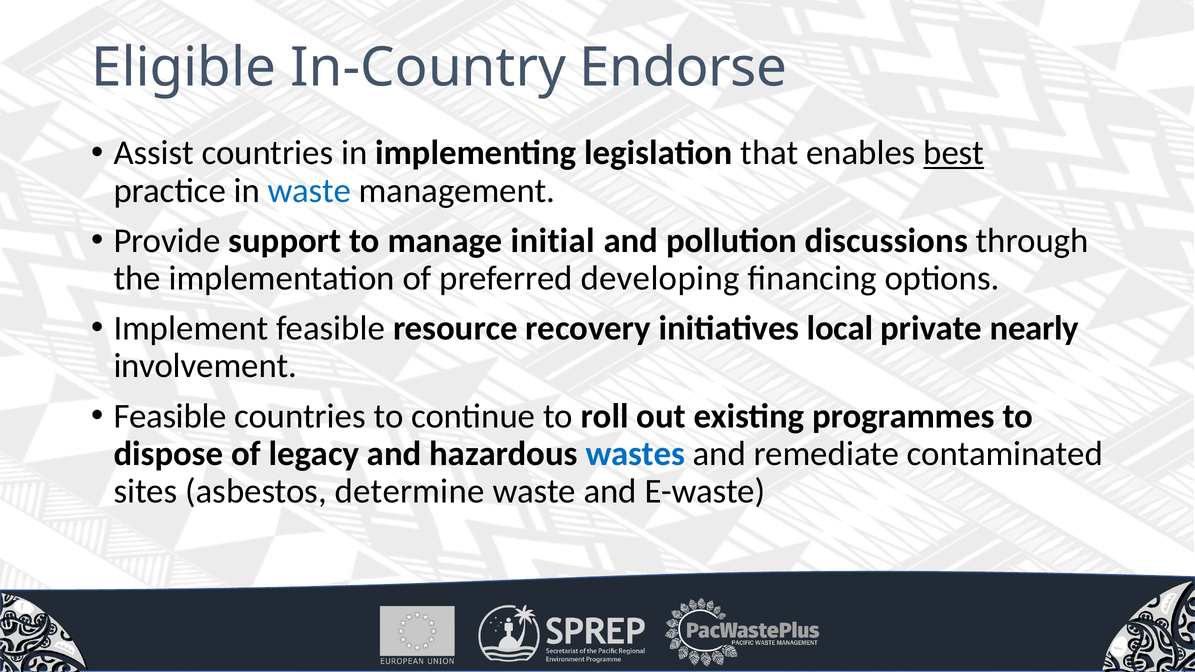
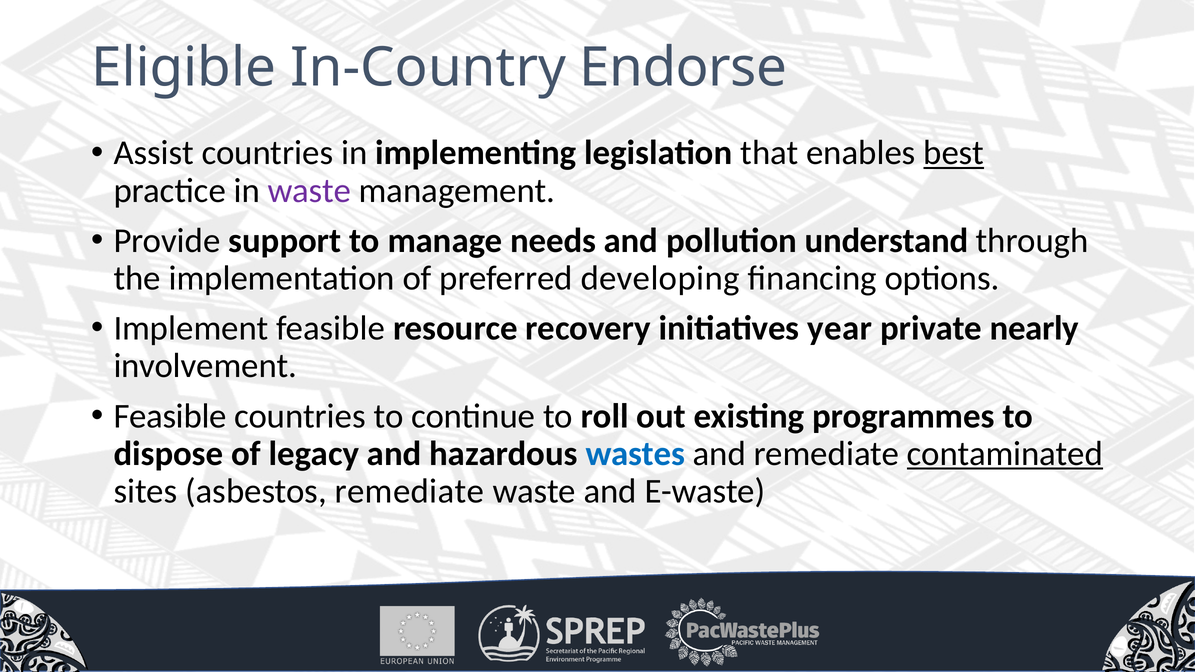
waste colour: blue -> purple (309, 191)
initial: initial -> needs (553, 241)
discussions: discussions -> understand (887, 241)
local: local -> year (840, 328)
contaminated underline: none -> present (1005, 454)
asbestos determine: determine -> remediate (410, 491)
